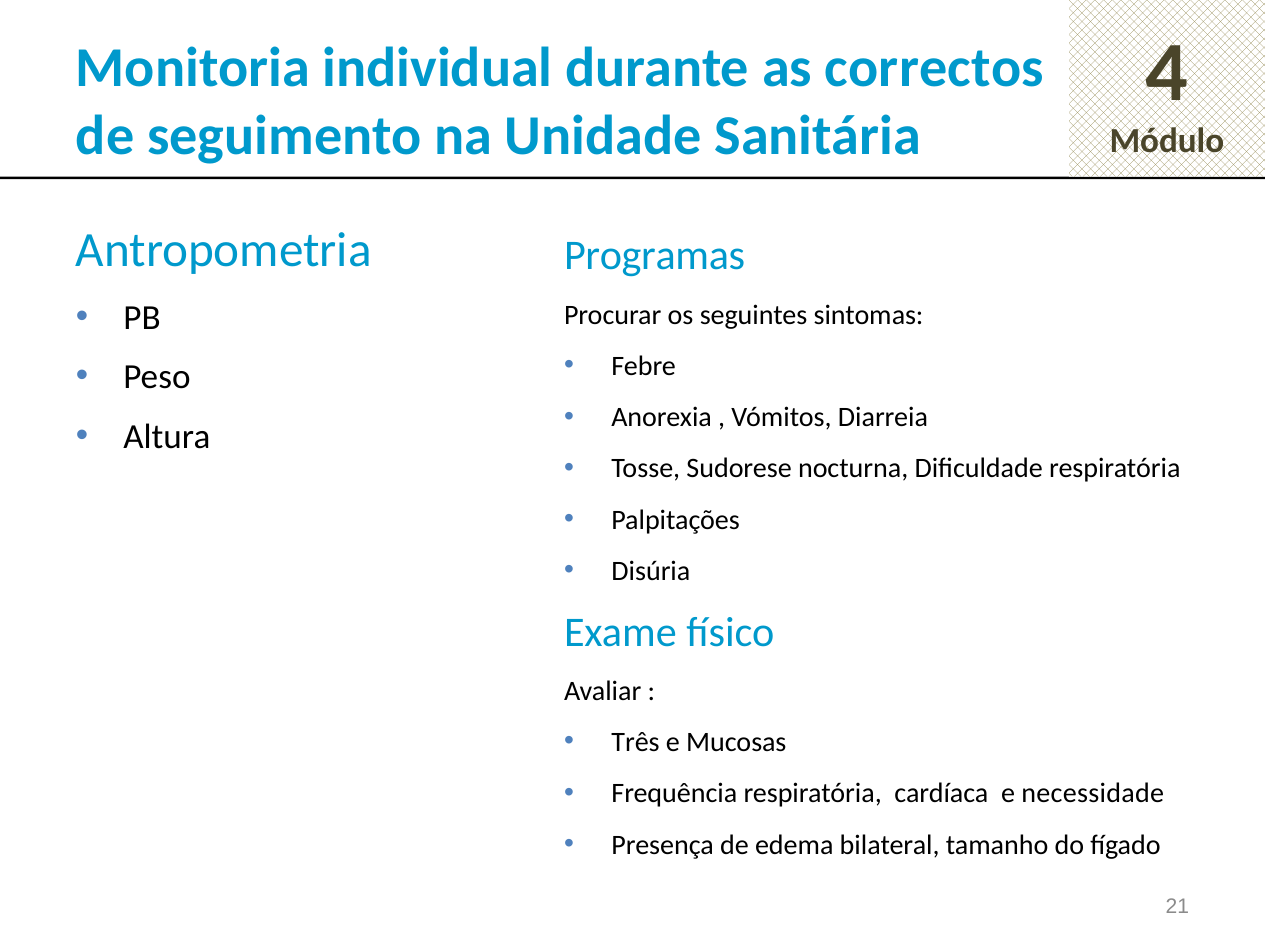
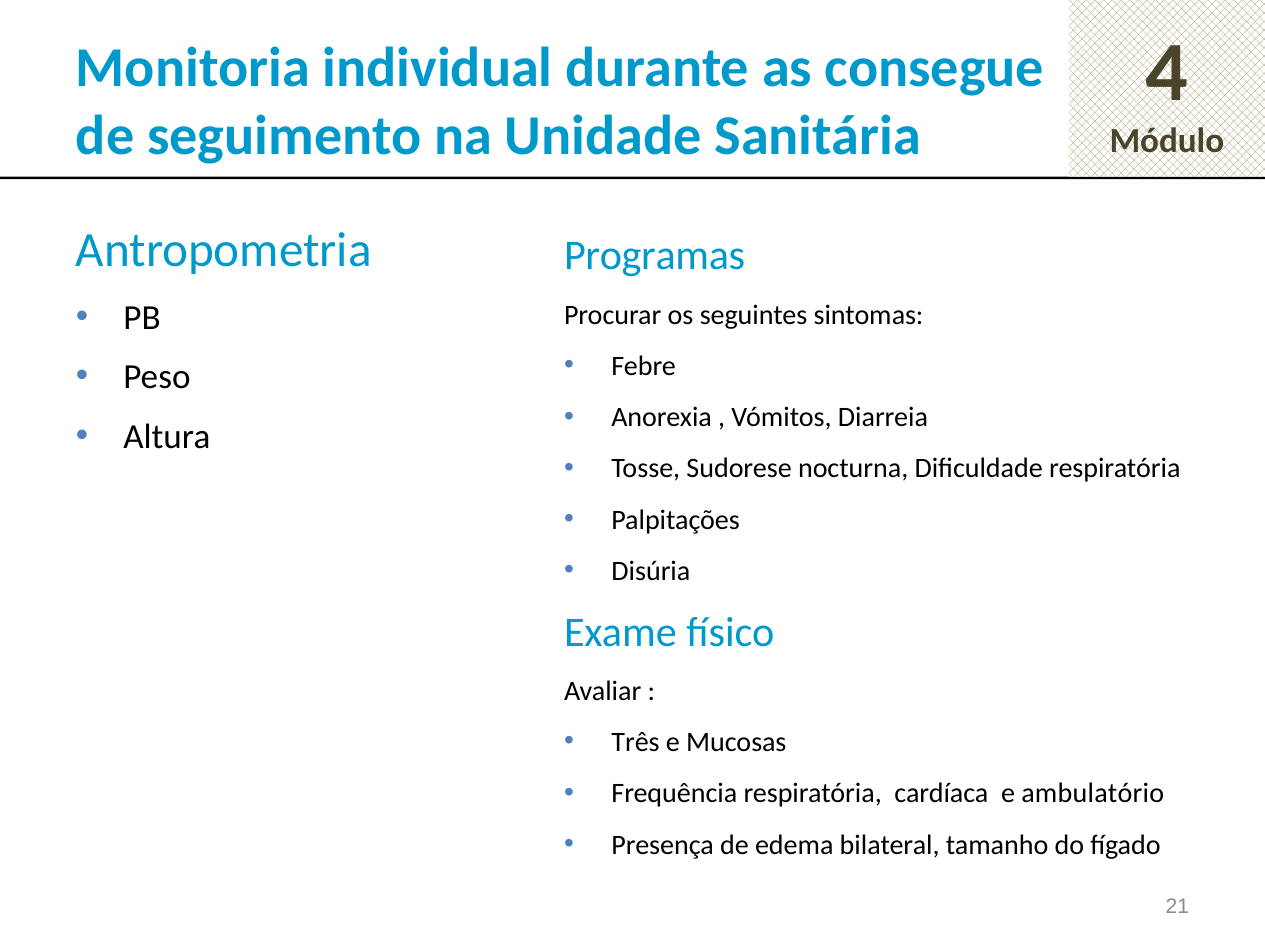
correctos: correctos -> consegue (934, 68)
necessidade: necessidade -> ambulatório (1093, 793)
